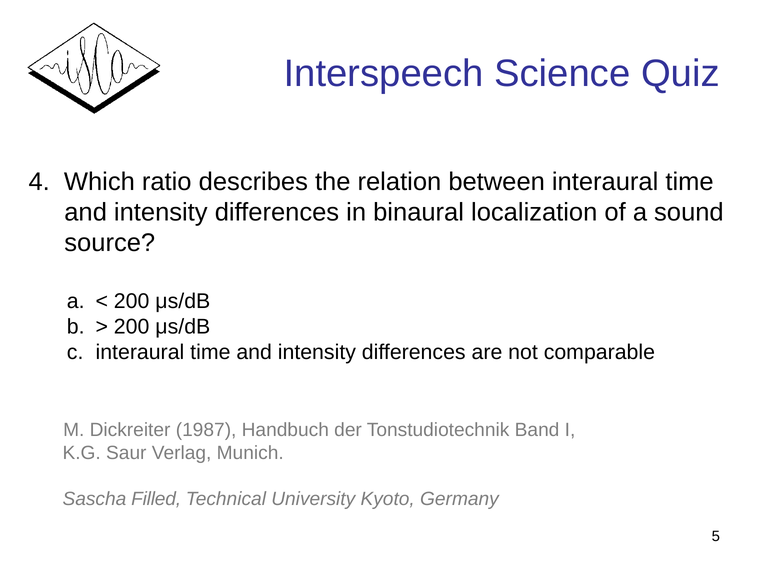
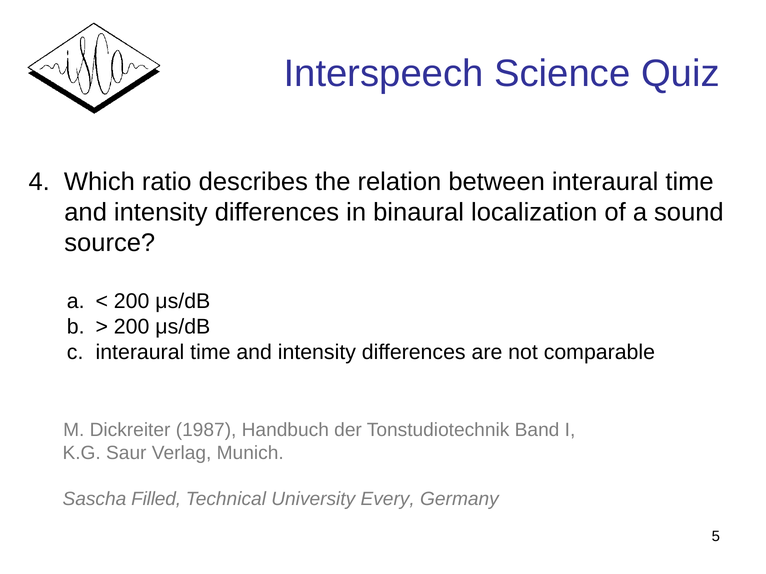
Kyoto: Kyoto -> Every (388, 499)
